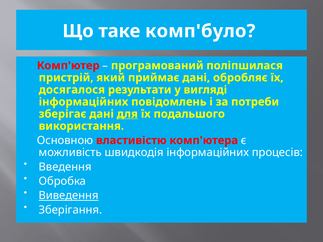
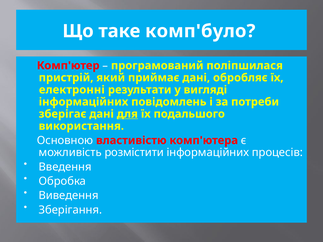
досягалося: досягалося -> електронні (72, 90)
швидкодія: швидкодія -> розмістити (134, 153)
Виведення underline: present -> none (69, 196)
